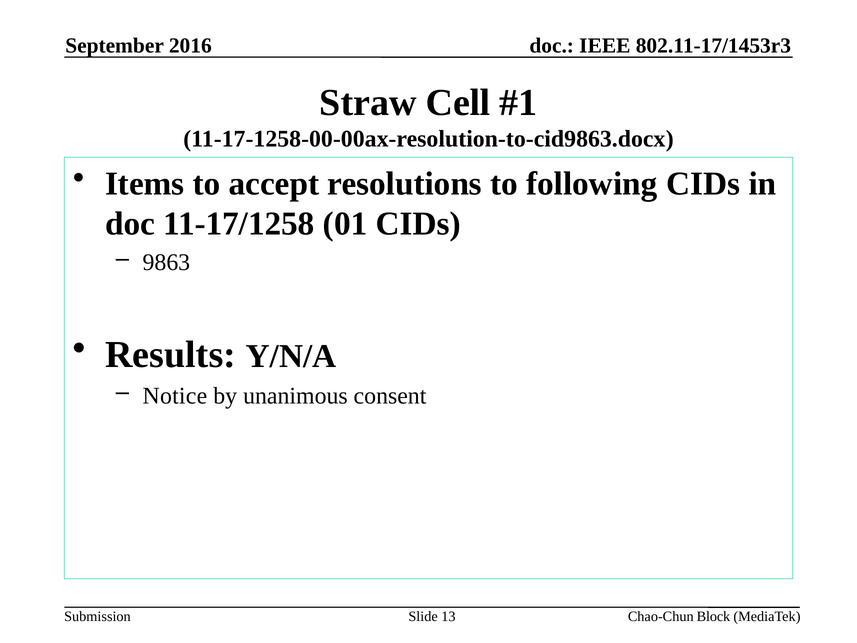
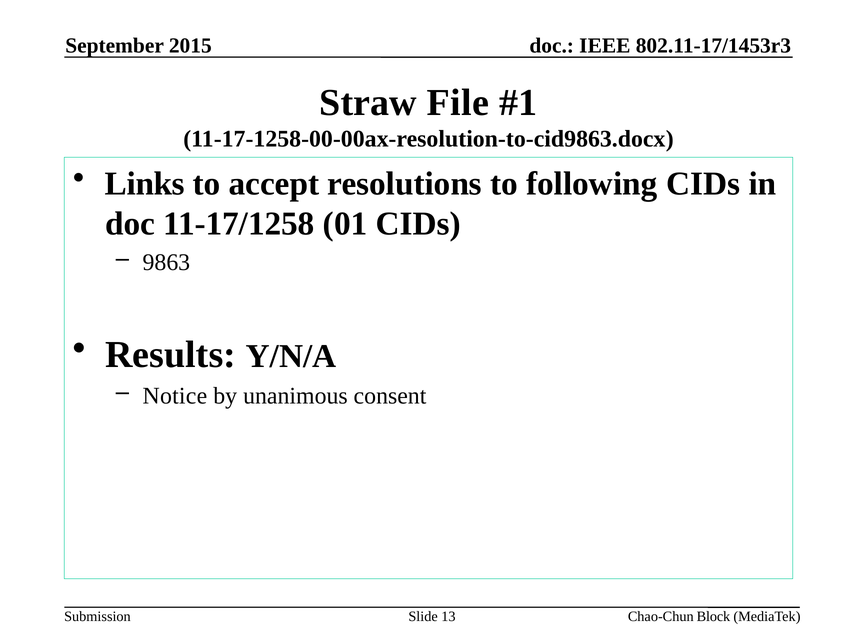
2016: 2016 -> 2015 (190, 46)
Cell: Cell -> File (458, 103)
Items: Items -> Links (145, 184)
